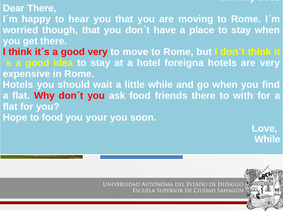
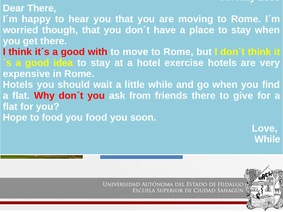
good very: very -> with (98, 52)
foreigna: foreigna -> exercise (184, 63)
ask food: food -> from (140, 96)
with: with -> give (243, 96)
you your: your -> food (96, 118)
